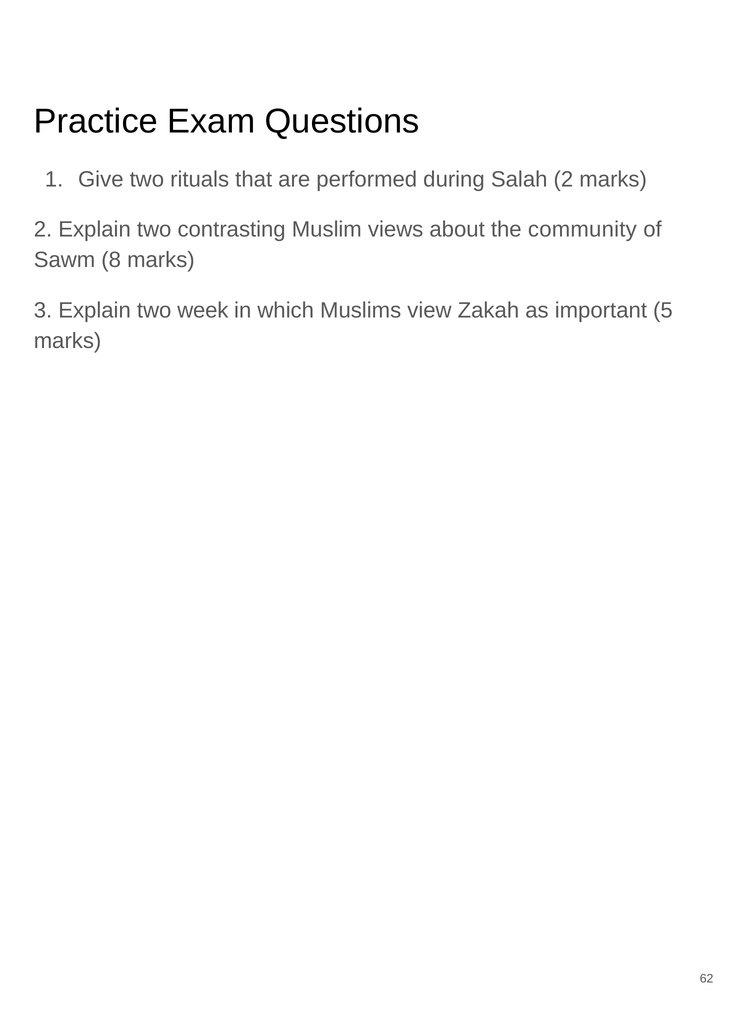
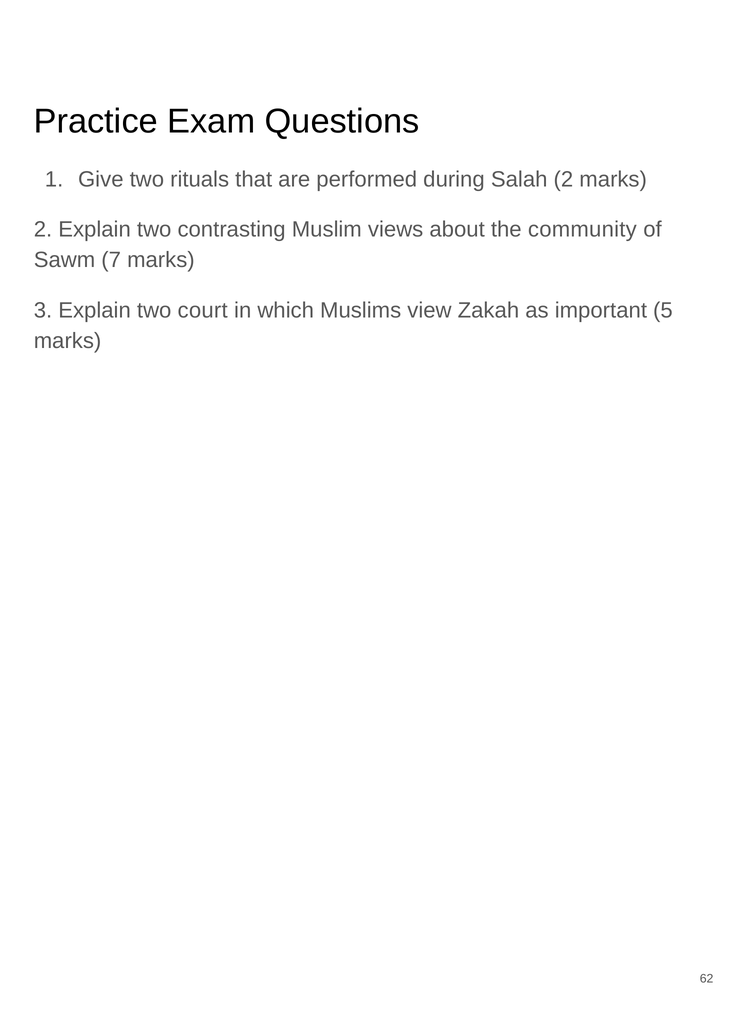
8: 8 -> 7 (111, 260)
week: week -> court (203, 310)
